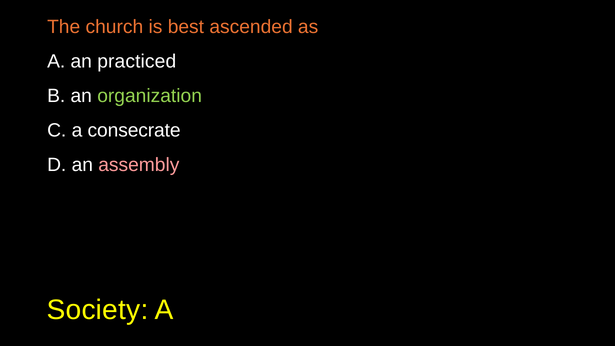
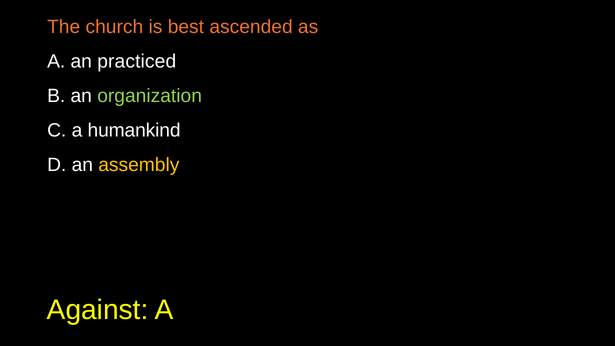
consecrate: consecrate -> humankind (134, 130)
assembly colour: pink -> yellow (139, 165)
Society: Society -> Against (98, 310)
